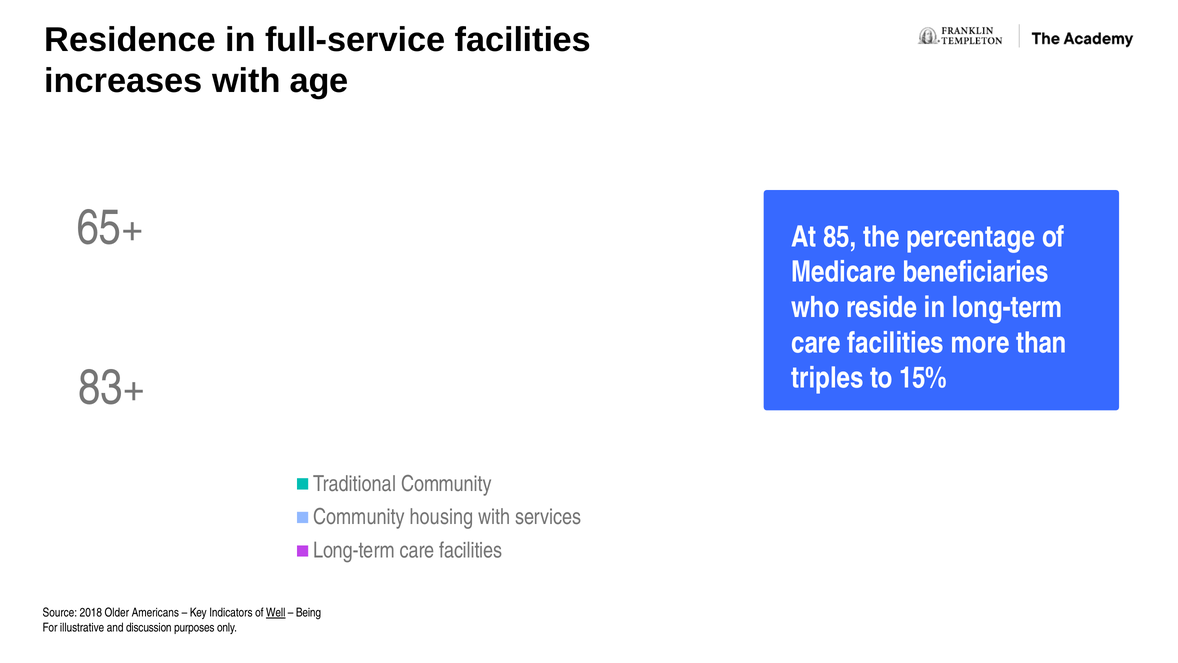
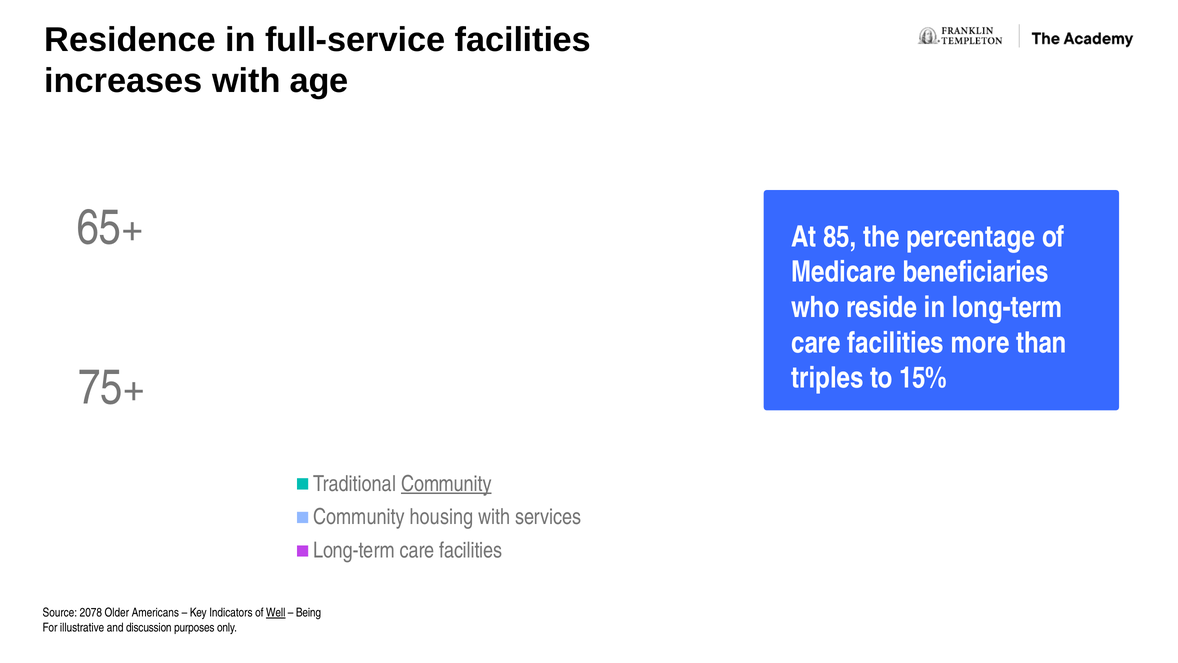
83+: 83+ -> 75+ (112, 387)
Community underline: none -> present (446, 483)
2018: 2018 -> 2078 (91, 612)
